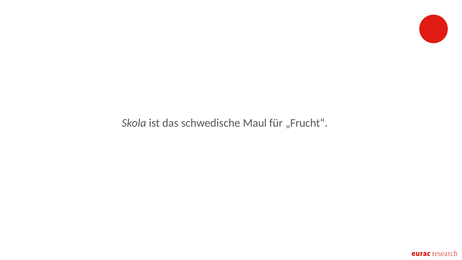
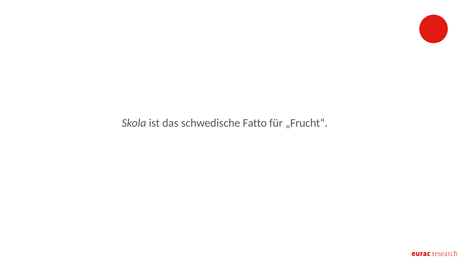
Maul: Maul -> Fatto (255, 123)
